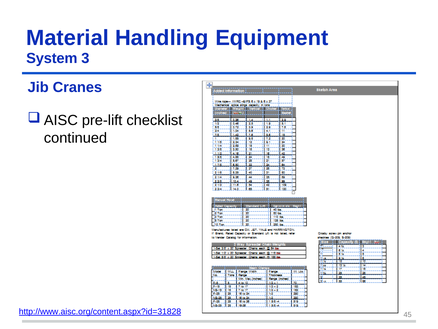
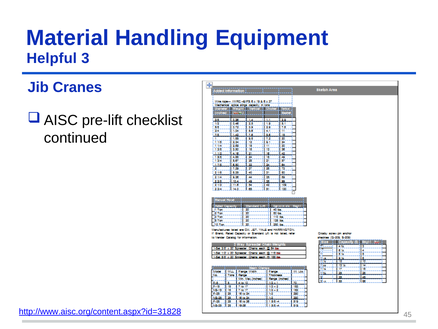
System: System -> Helpful (52, 58)
